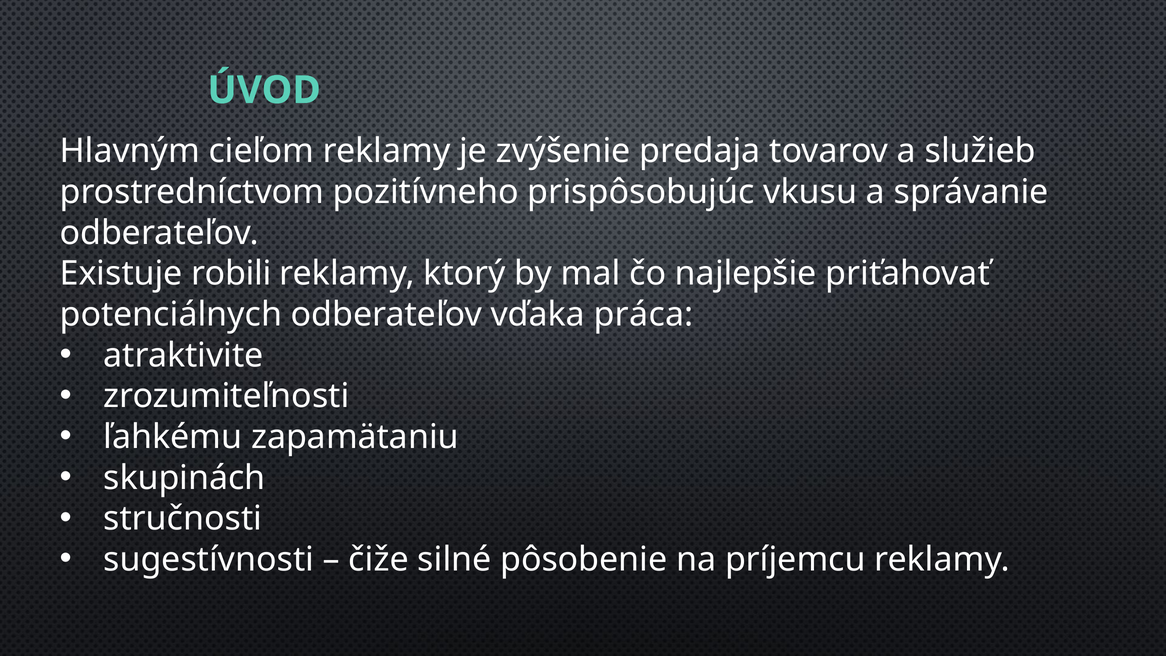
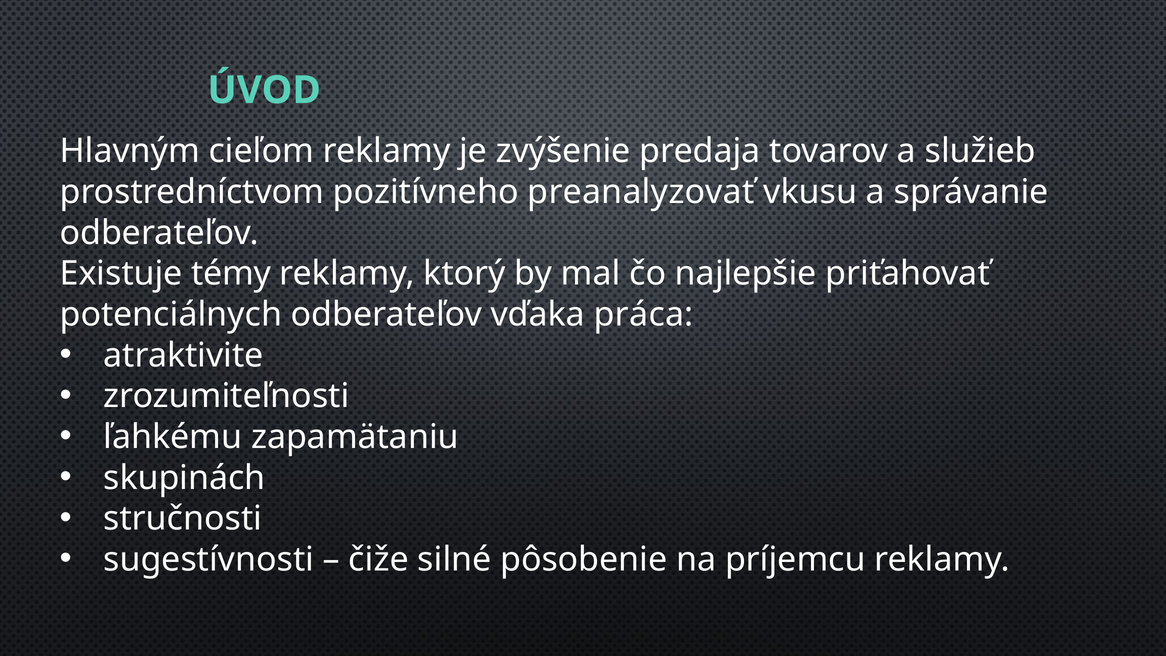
prispôsobujúc: prispôsobujúc -> preanalyzovať (641, 192)
robili: robili -> témy (231, 274)
